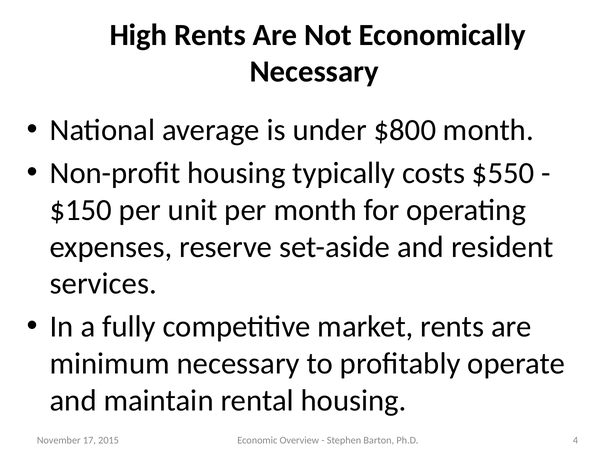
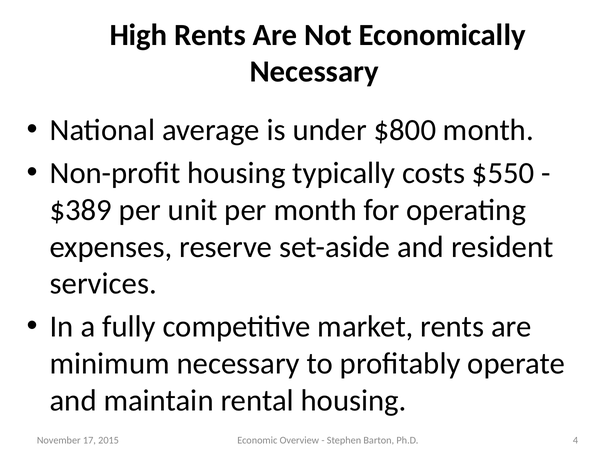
$150: $150 -> $389 (81, 210)
